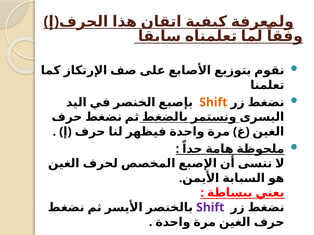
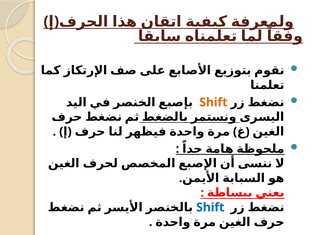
Shift colour: purple -> blue (210, 208)
